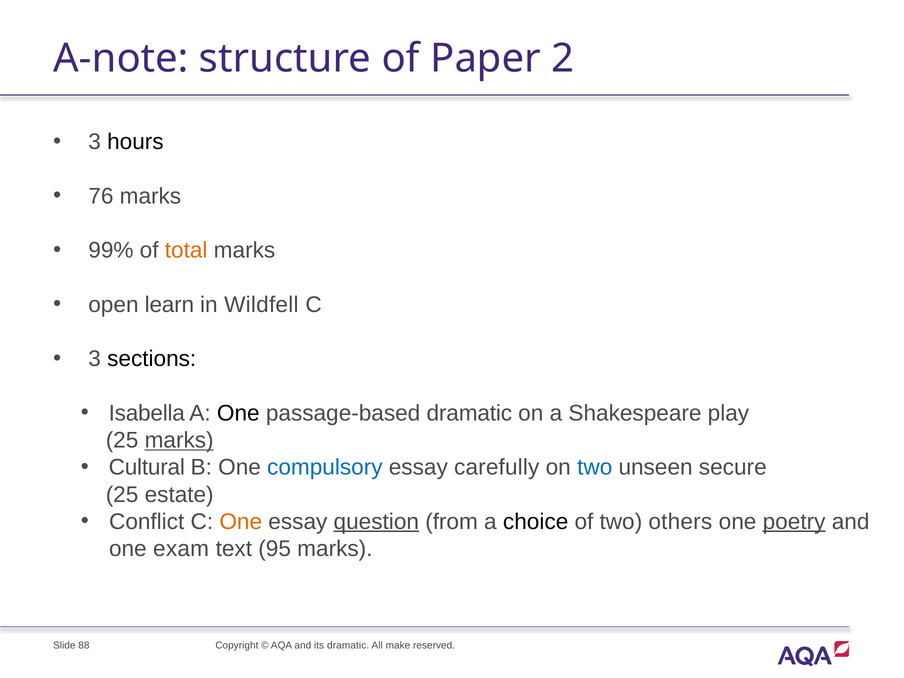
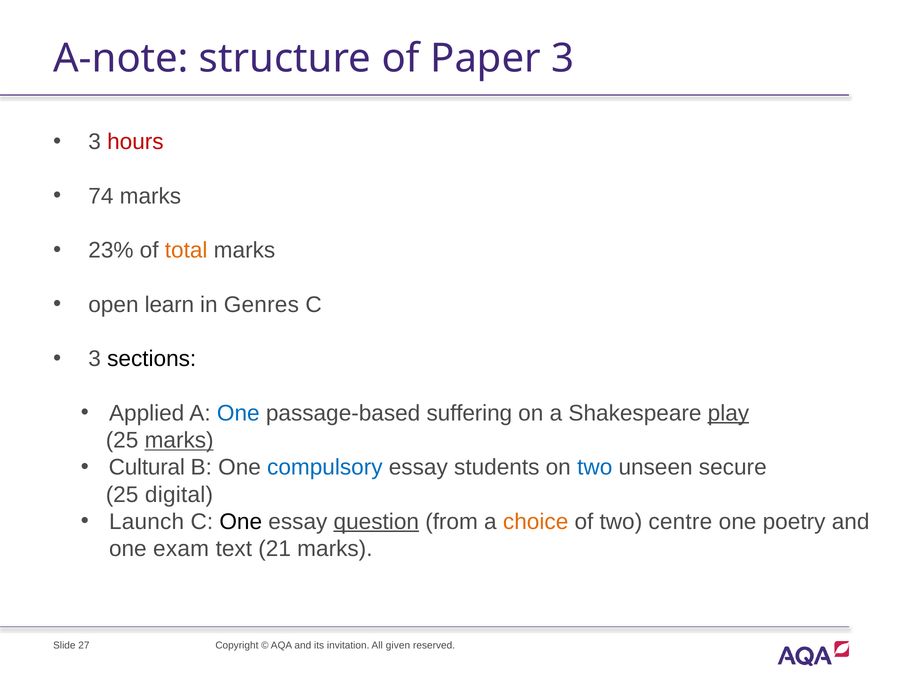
Paper 2: 2 -> 3 (563, 59)
hours colour: black -> red (135, 142)
76: 76 -> 74 (101, 196)
99%: 99% -> 23% (111, 250)
Wildfell: Wildfell -> Genres (261, 305)
Isabella: Isabella -> Applied (147, 413)
One colour: black -> blue (238, 413)
passage-based dramatic: dramatic -> suffering (469, 413)
play underline: none -> present (728, 413)
carefully: carefully -> students (497, 467)
estate: estate -> digital (179, 495)
Conflict: Conflict -> Launch (147, 522)
One colour: orange -> black (241, 522)
choice colour: black -> orange (536, 522)
others: others -> centre (680, 522)
poetry underline: present -> none (794, 522)
95: 95 -> 21 (275, 549)
88: 88 -> 27 (84, 645)
its dramatic: dramatic -> invitation (348, 645)
make: make -> given (398, 645)
